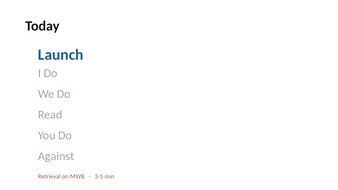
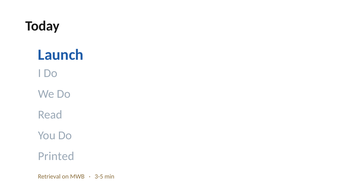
Against: Against -> Printed (56, 156)
